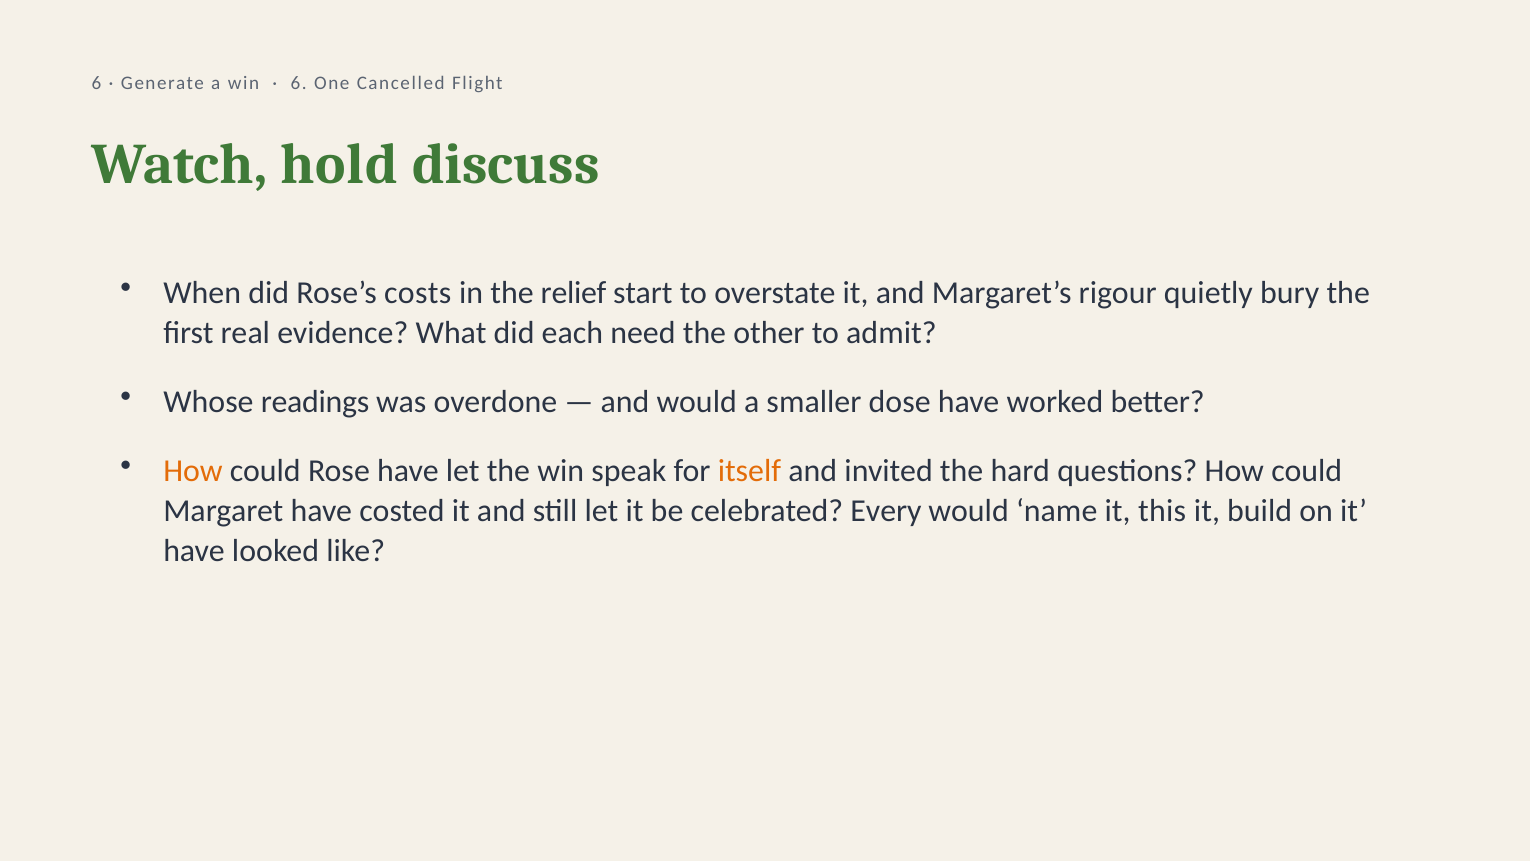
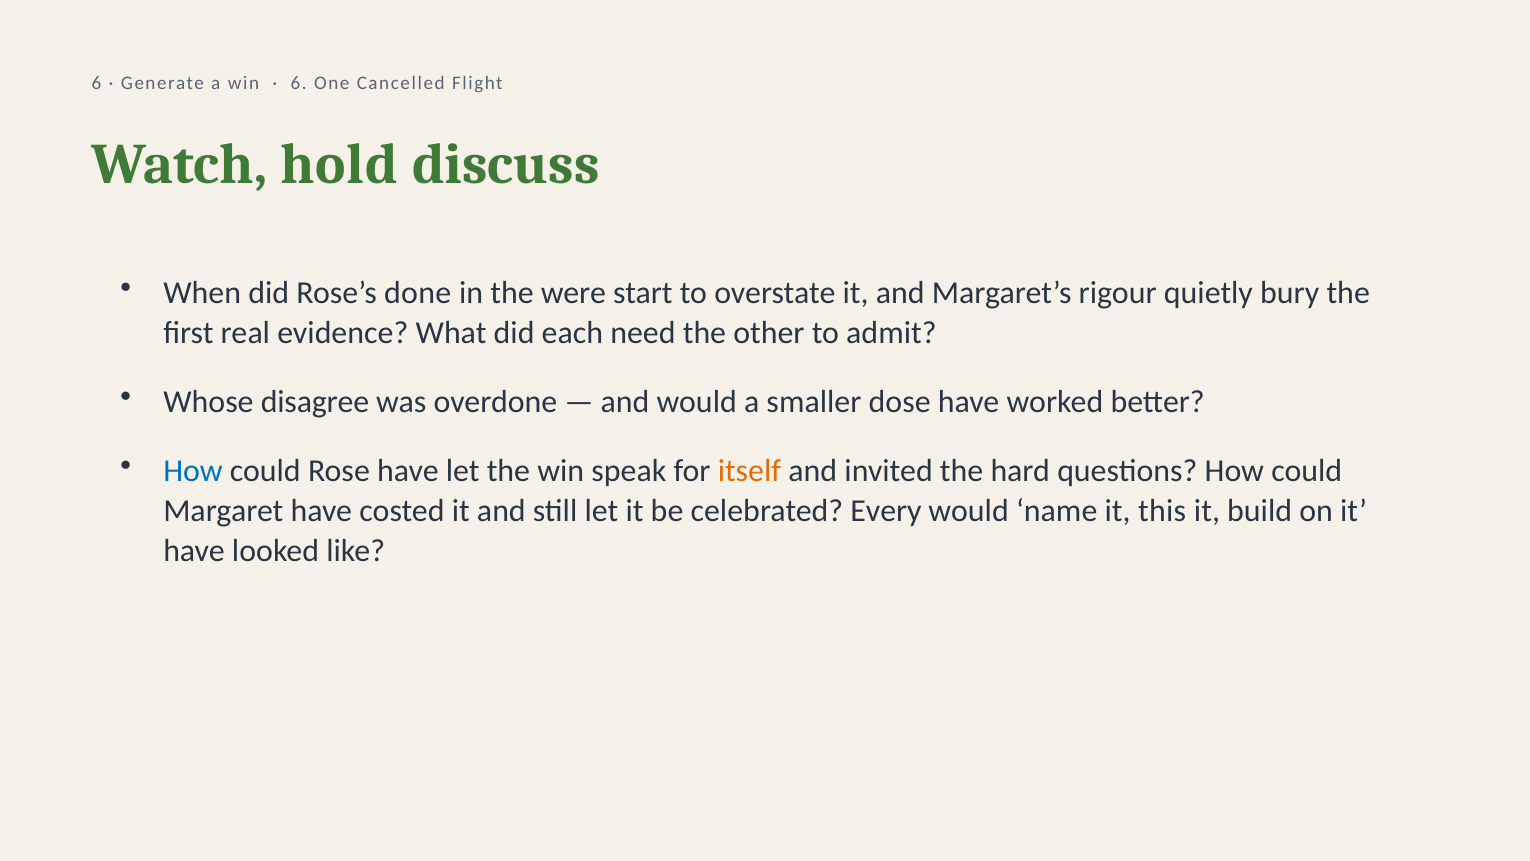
costs: costs -> done (418, 293)
relief: relief -> were (573, 293)
readings: readings -> disagree (315, 402)
How colour: orange -> blue (193, 471)
